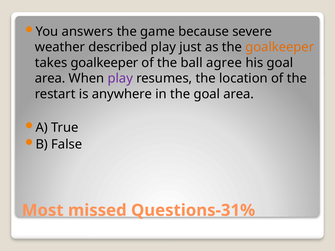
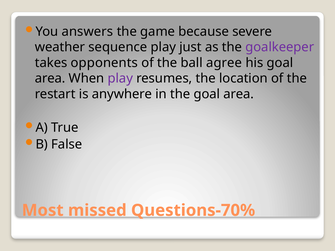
described: described -> sequence (118, 47)
goalkeeper colour: orange -> purple (280, 47)
takes goalkeeper: goalkeeper -> opponents (104, 63)
Questions-31%: Questions-31% -> Questions-70% (193, 211)
